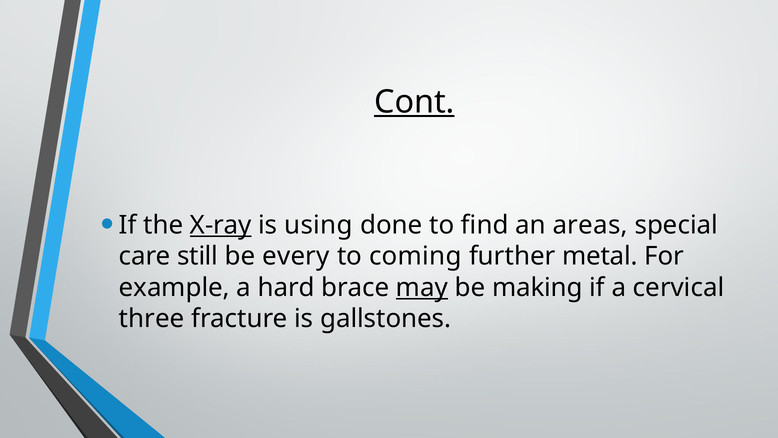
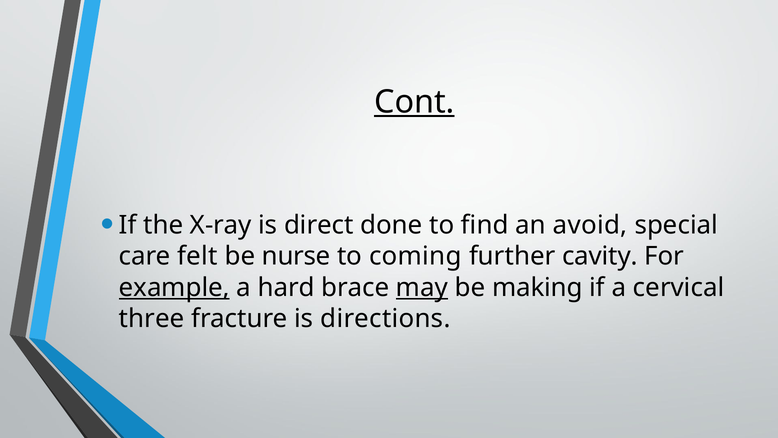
X-ray underline: present -> none (221, 225)
using: using -> direct (319, 225)
areas: areas -> avoid (590, 225)
still: still -> felt (197, 256)
every: every -> nurse (296, 256)
metal: metal -> cavity (600, 256)
example underline: none -> present (174, 287)
gallstones: gallstones -> directions (385, 318)
